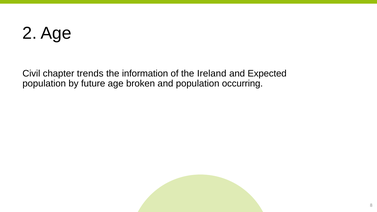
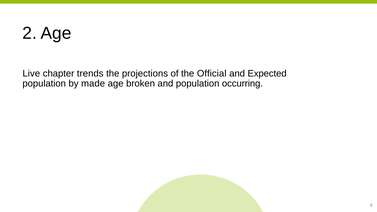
Civil: Civil -> Live (31, 73)
information: information -> projections (145, 73)
Ireland: Ireland -> Official (212, 73)
future: future -> made (93, 84)
